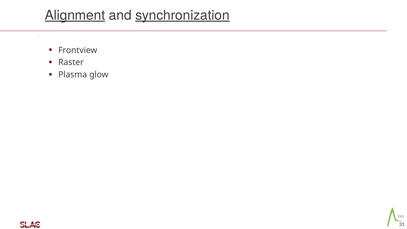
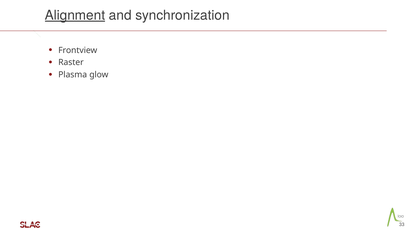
synchronization underline: present -> none (182, 15)
